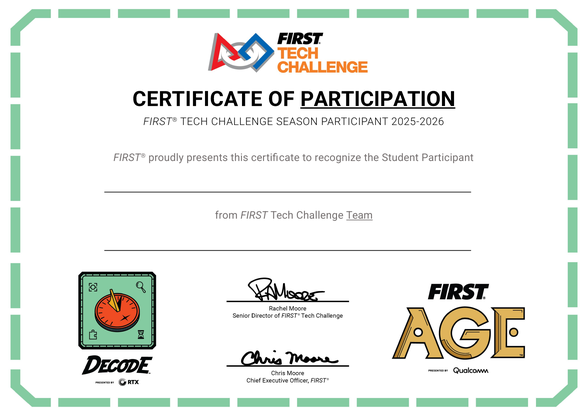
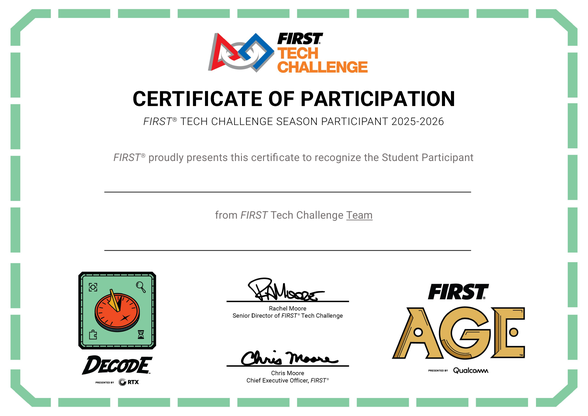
PARTICIPATION underline: present -> none (378, 99)
